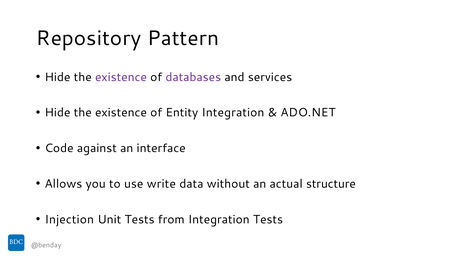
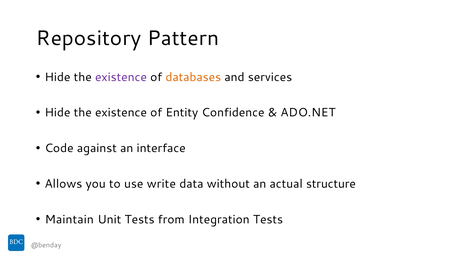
databases colour: purple -> orange (193, 77)
Entity Integration: Integration -> Confidence (233, 113)
Injection: Injection -> Maintain (69, 219)
